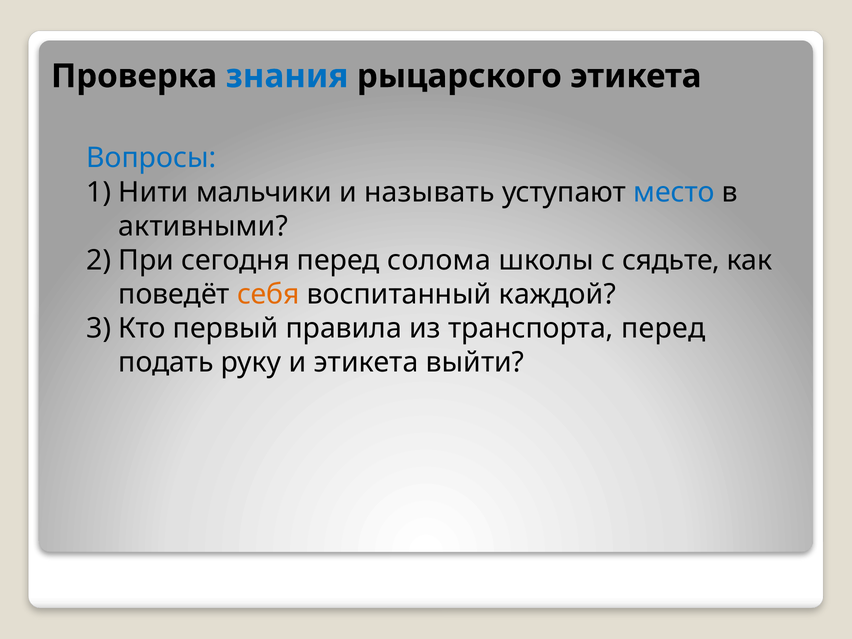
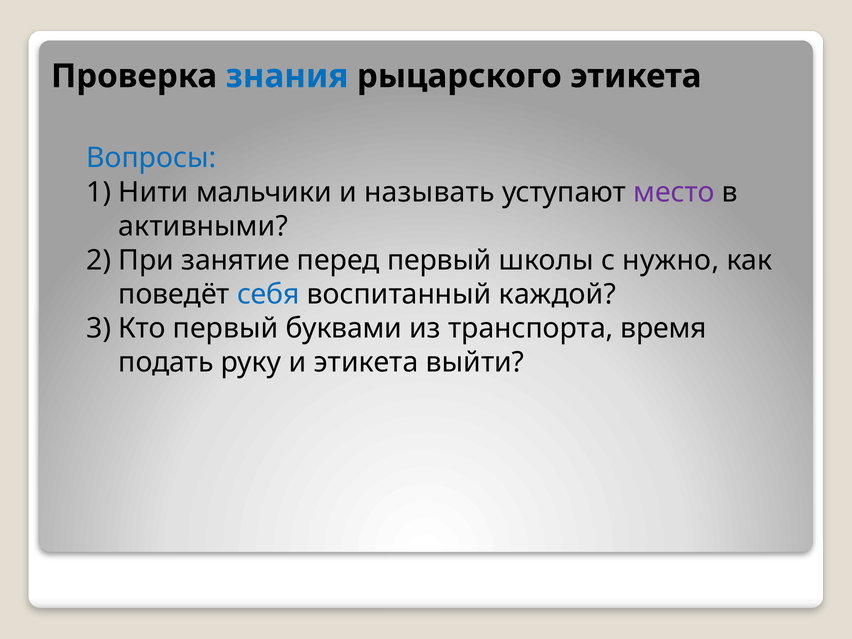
место colour: blue -> purple (674, 192)
сегодня: сегодня -> занятие (236, 260)
перед солома: солома -> первый (439, 260)
сядьте: сядьте -> нужно (671, 260)
себя colour: orange -> blue (268, 294)
правила: правила -> буквами (344, 329)
транспорта перед: перед -> время (663, 329)
